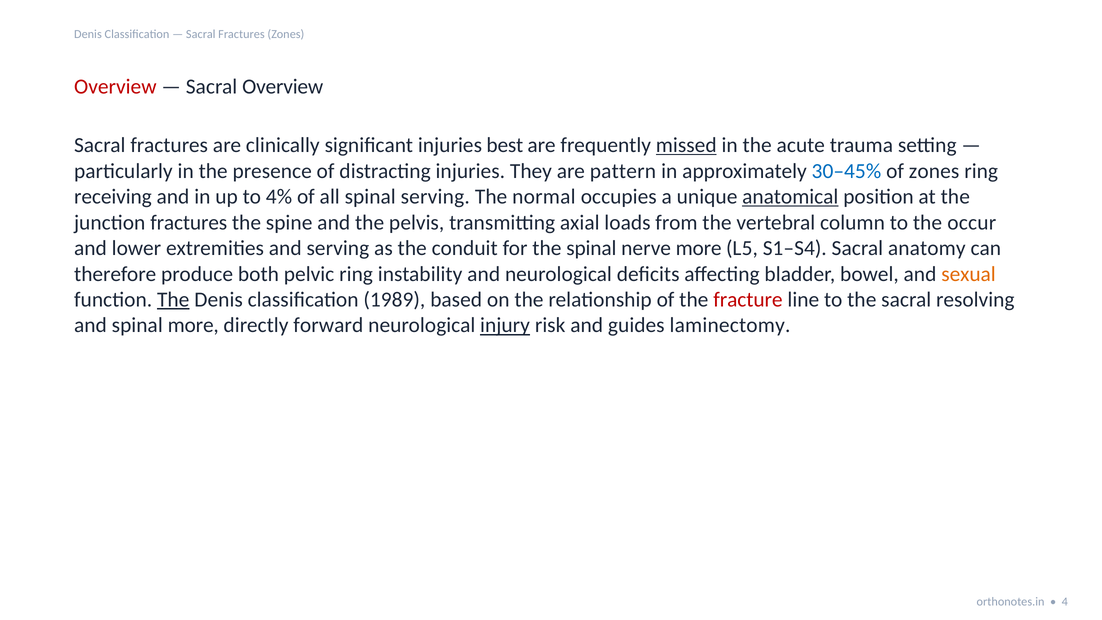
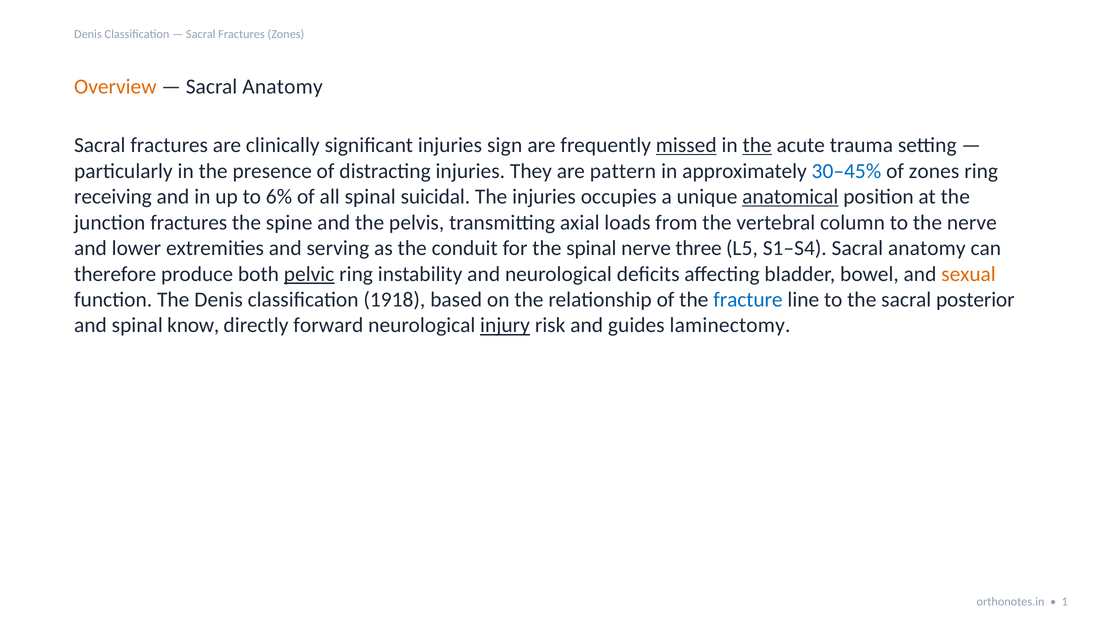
Overview colour: red -> orange (115, 86)
Overview: Overview -> Anatomy (283, 86)
best: best -> sign (505, 145)
the underline: none -> present (757, 145)
4%: 4% -> 6% (279, 197)
spinal serving: serving -> suicidal (435, 197)
The normal: normal -> injuries (544, 197)
the occur: occur -> nerve (972, 222)
nerve more: more -> three (699, 248)
pelvic underline: none -> present (309, 274)
The underline: present -> none (173, 300)
1989: 1989 -> 1918 (394, 300)
fracture colour: red -> blue (748, 300)
resolving: resolving -> posterior (975, 300)
spinal more: more -> know (193, 325)
4: 4 -> 1 (1065, 601)
